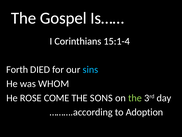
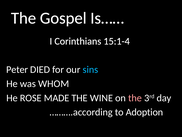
Forth: Forth -> Peter (17, 69)
COME: COME -> MADE (57, 98)
SONS: SONS -> WINE (101, 98)
the colour: light green -> pink (135, 98)
